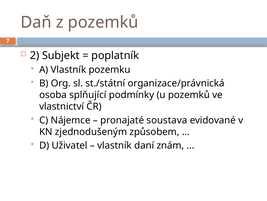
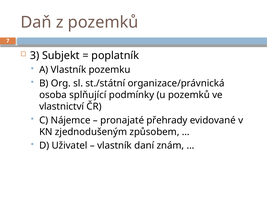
2: 2 -> 3 (35, 55)
soustava: soustava -> přehrady (167, 120)
